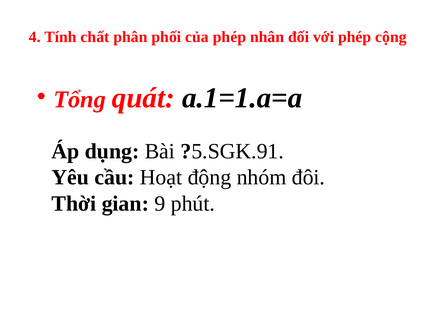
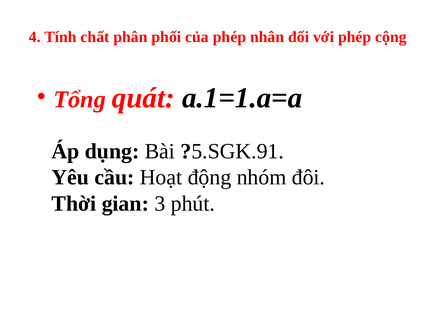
9: 9 -> 3 (160, 203)
